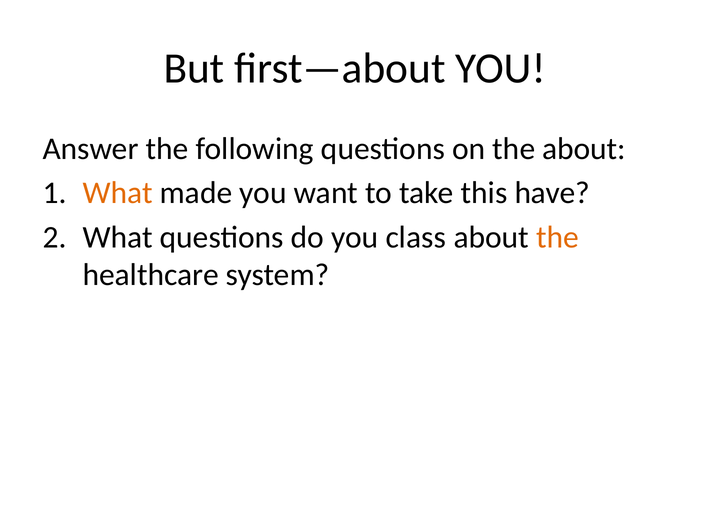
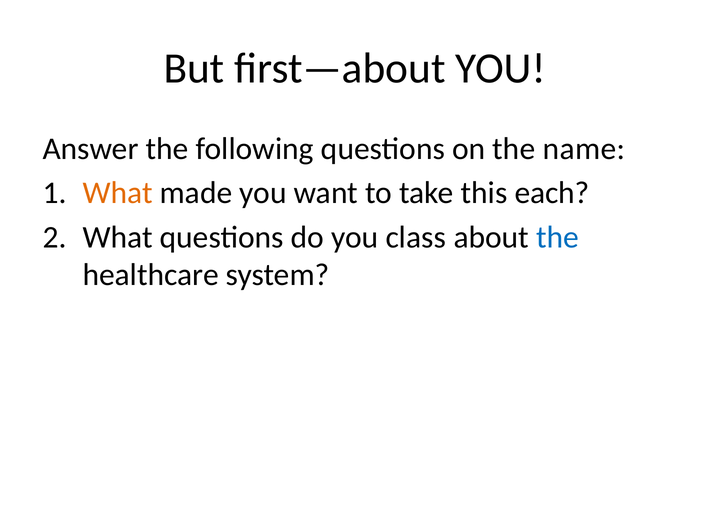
the about: about -> name (584, 149)
have: have -> each (552, 193)
the colour: orange -> blue (558, 237)
